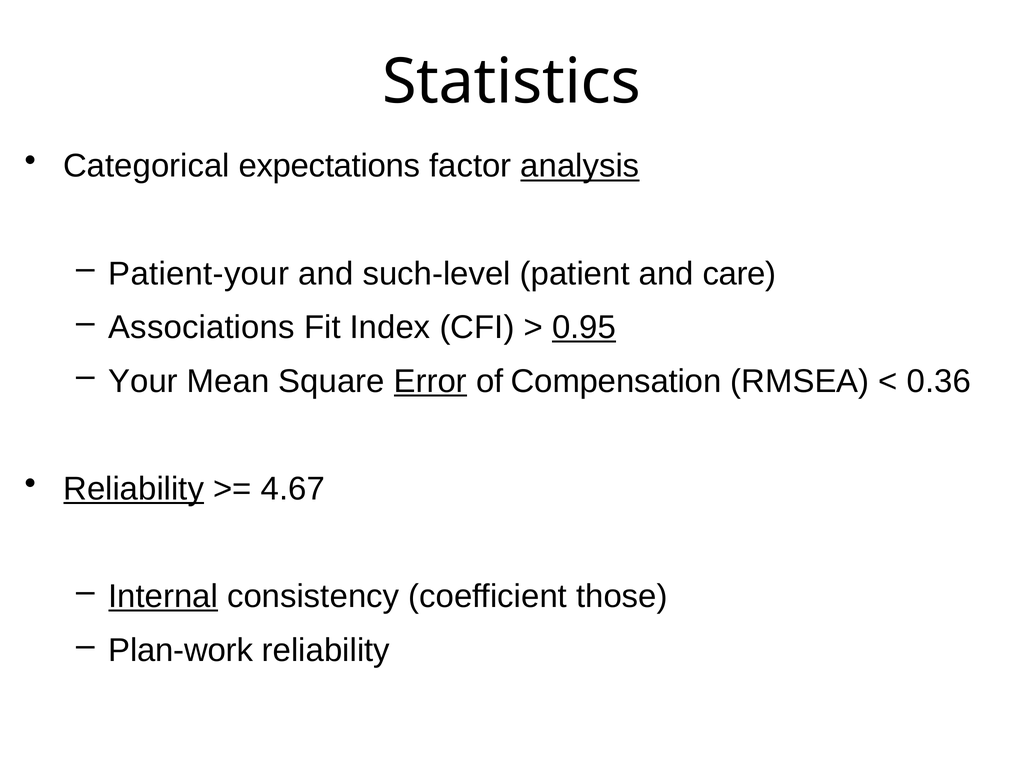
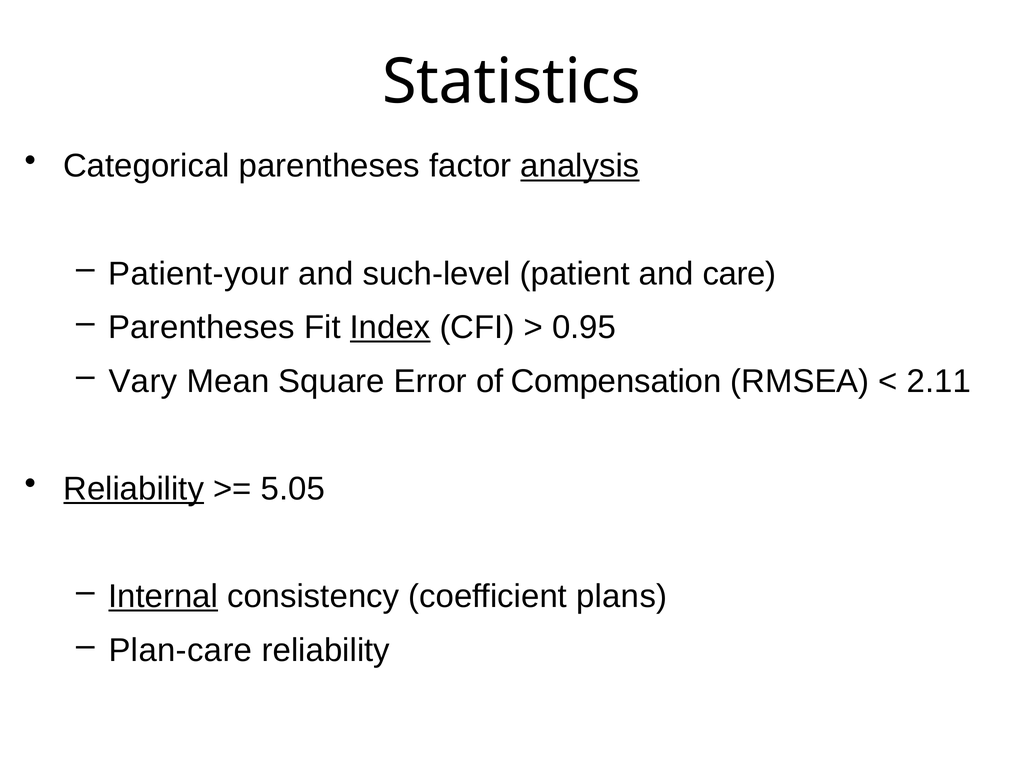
Categorical expectations: expectations -> parentheses (329, 166)
Associations: Associations -> Parentheses (202, 328)
Index underline: none -> present (390, 328)
0.95 underline: present -> none (584, 328)
Your: Your -> Vary (143, 381)
Error underline: present -> none (430, 381)
0.36: 0.36 -> 2.11 (939, 381)
4.67: 4.67 -> 5.05 (293, 489)
those: those -> plans (622, 597)
Plan-work: Plan-work -> Plan-care (180, 651)
